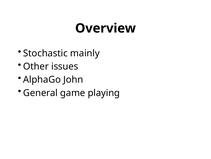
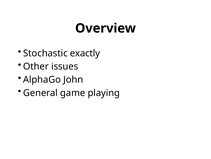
mainly: mainly -> exactly (85, 53)
